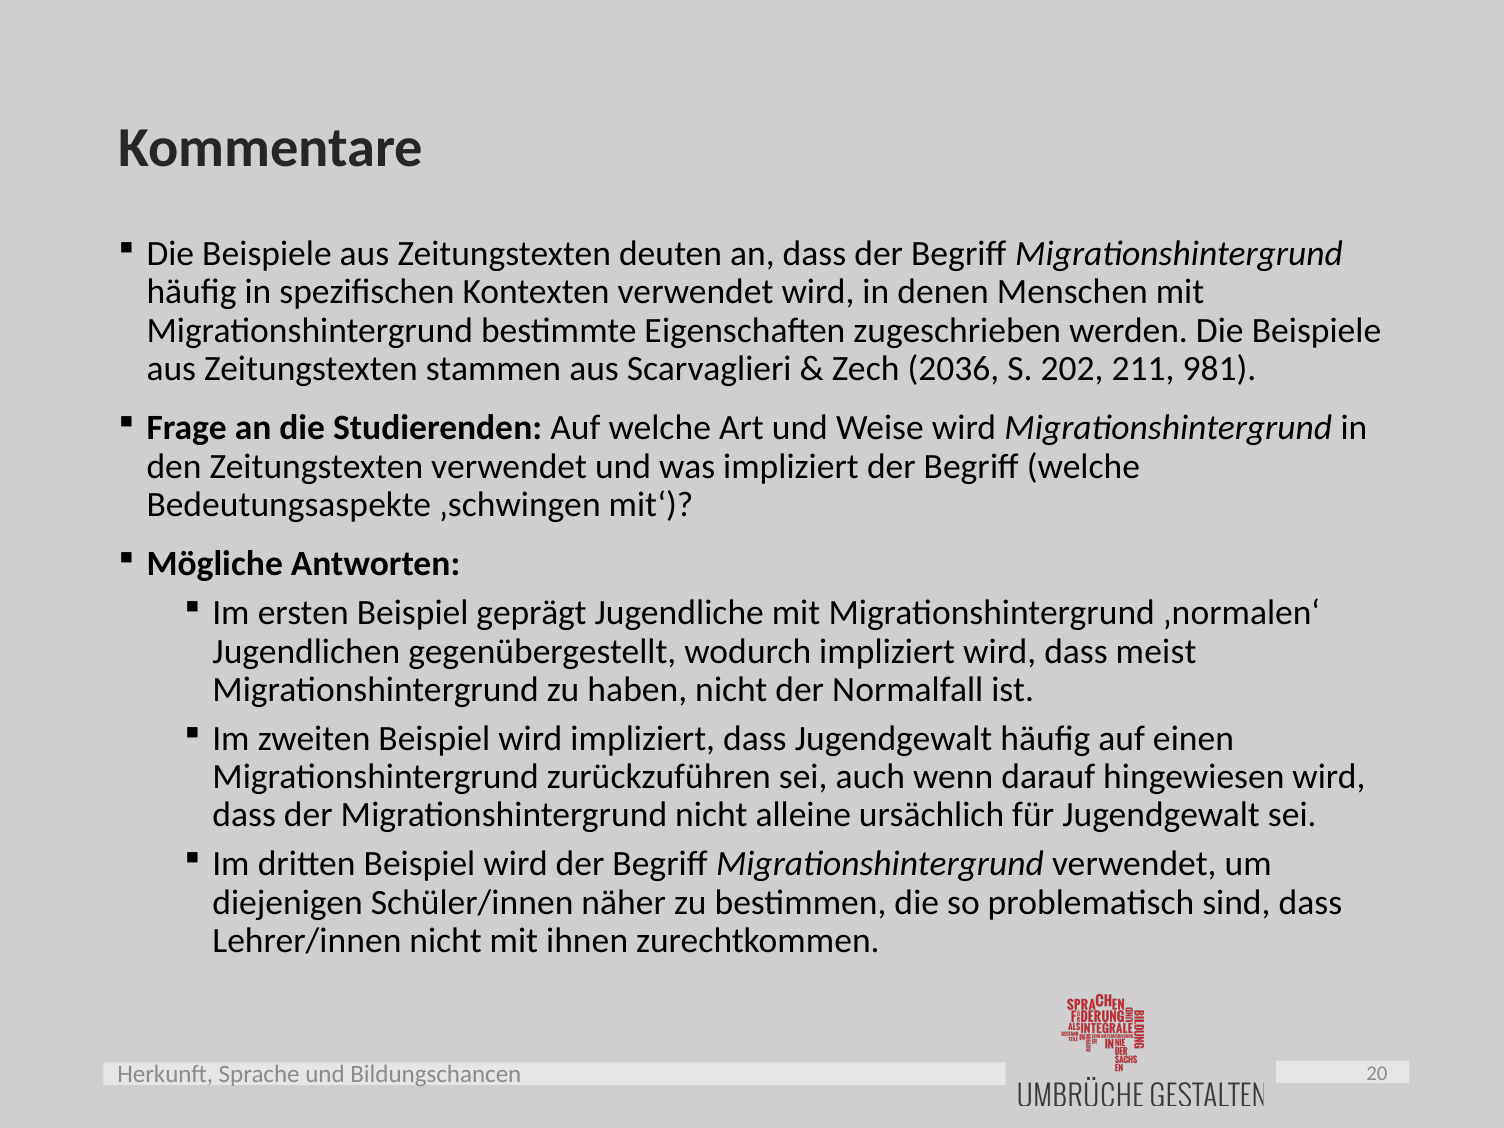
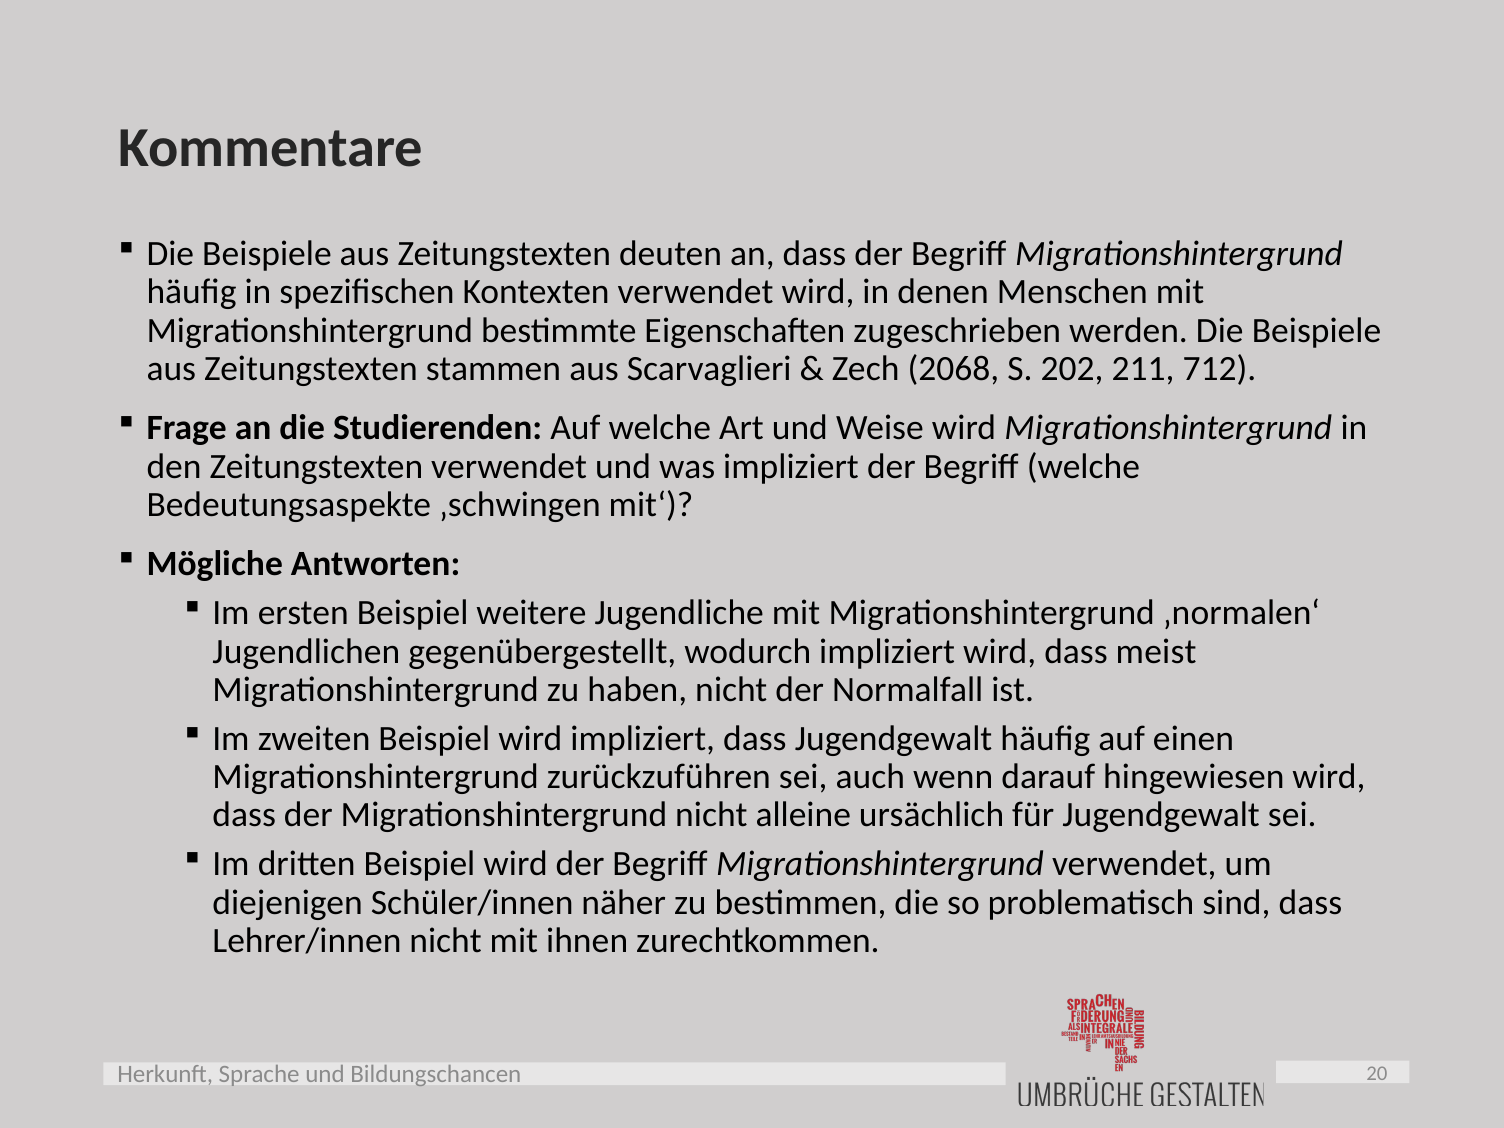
2036: 2036 -> 2068 (953, 369)
981: 981 -> 712 (1219, 369)
geprägt: geprägt -> weitere (532, 613)
